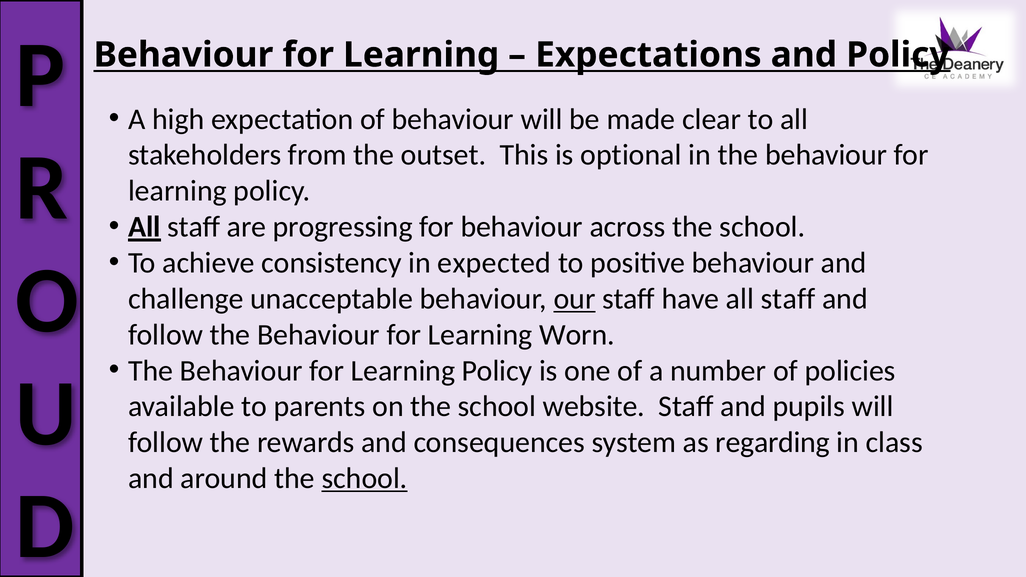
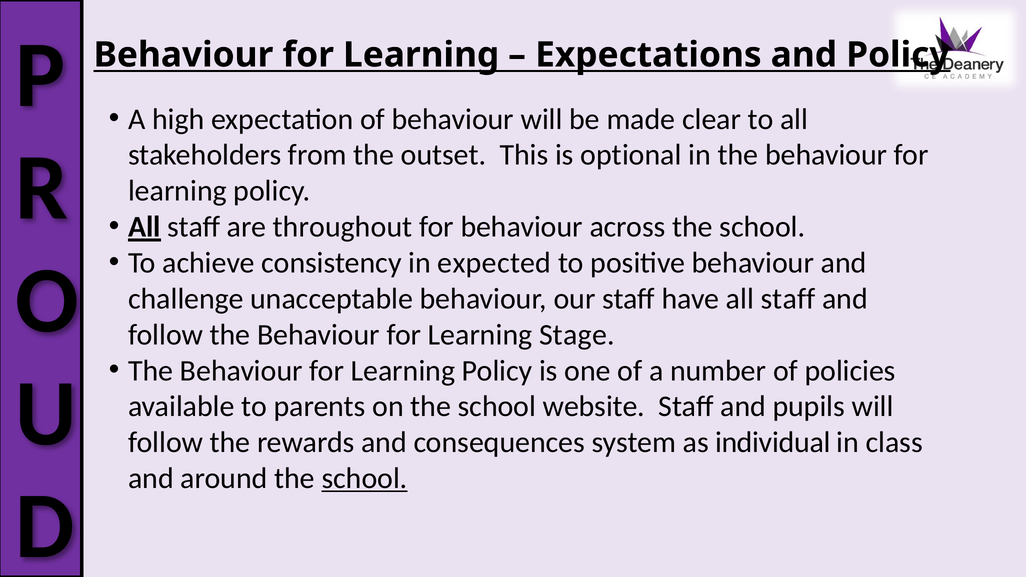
progressing: progressing -> throughout (343, 227)
our underline: present -> none (575, 299)
Worn: Worn -> Stage (577, 335)
regarding: regarding -> individual (773, 443)
